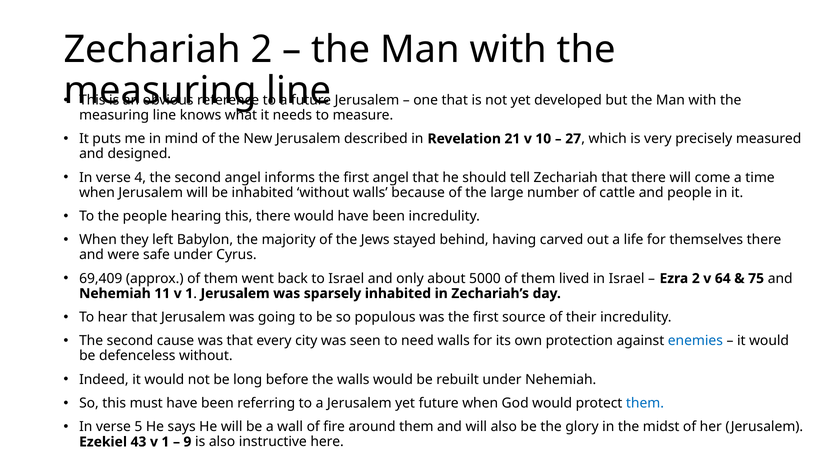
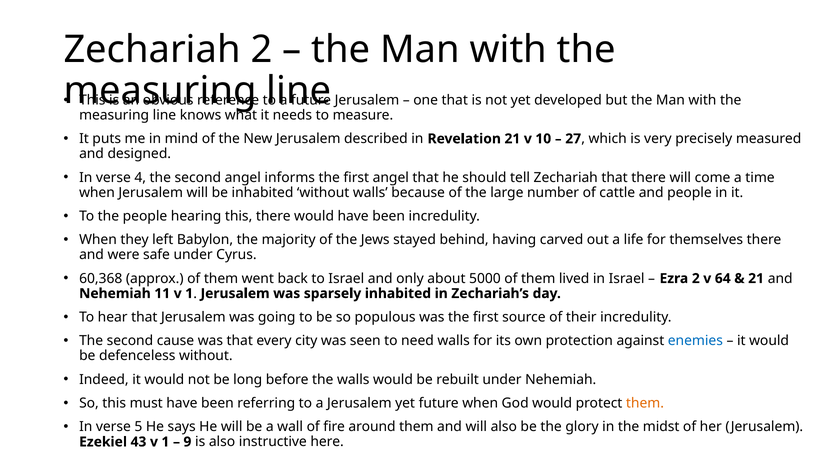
69,409: 69,409 -> 60,368 (101, 278)
75: 75 -> 21 (756, 278)
them colour: blue -> orange (645, 403)
